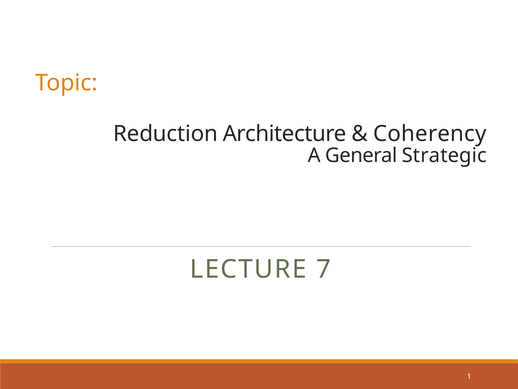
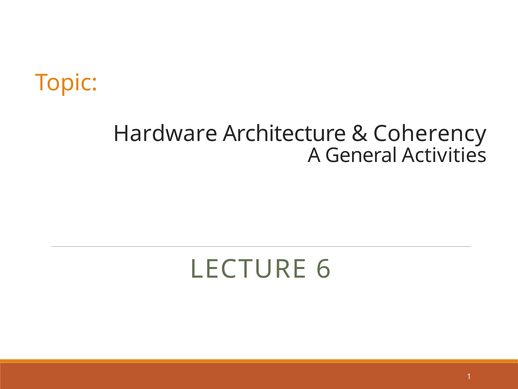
Reduction: Reduction -> Hardware (165, 133)
Strategic: Strategic -> Activities (444, 155)
7: 7 -> 6 (324, 269)
